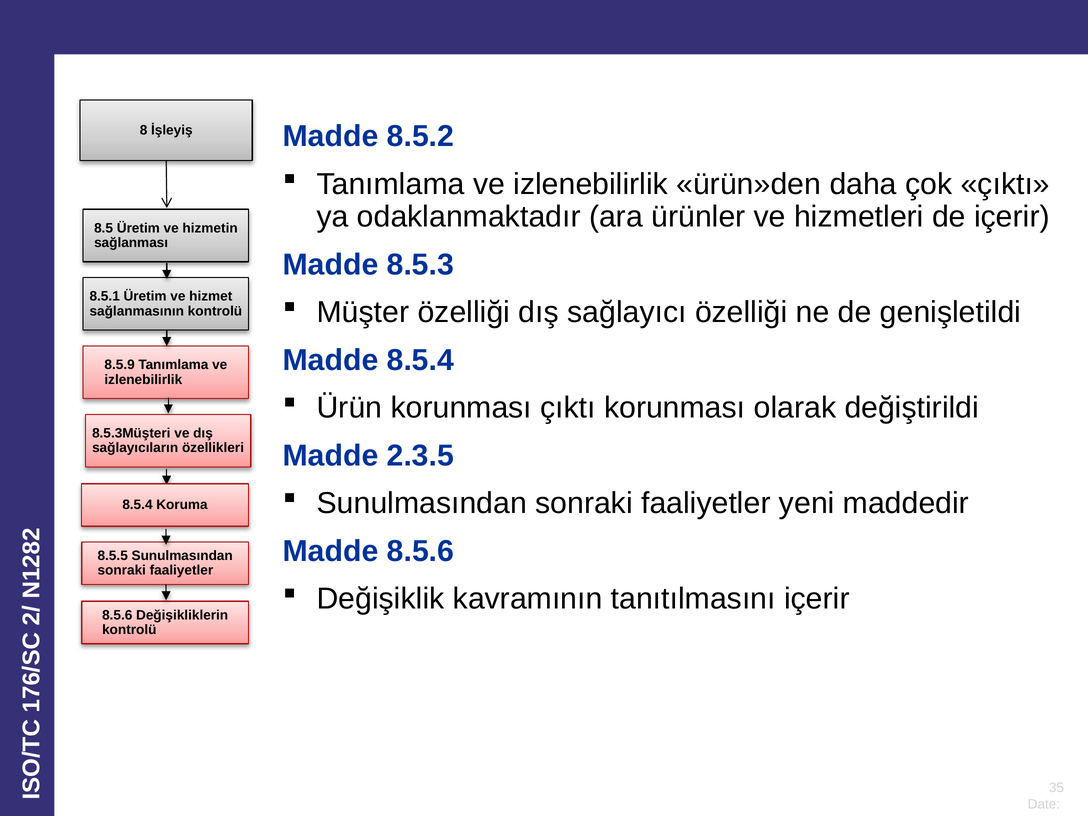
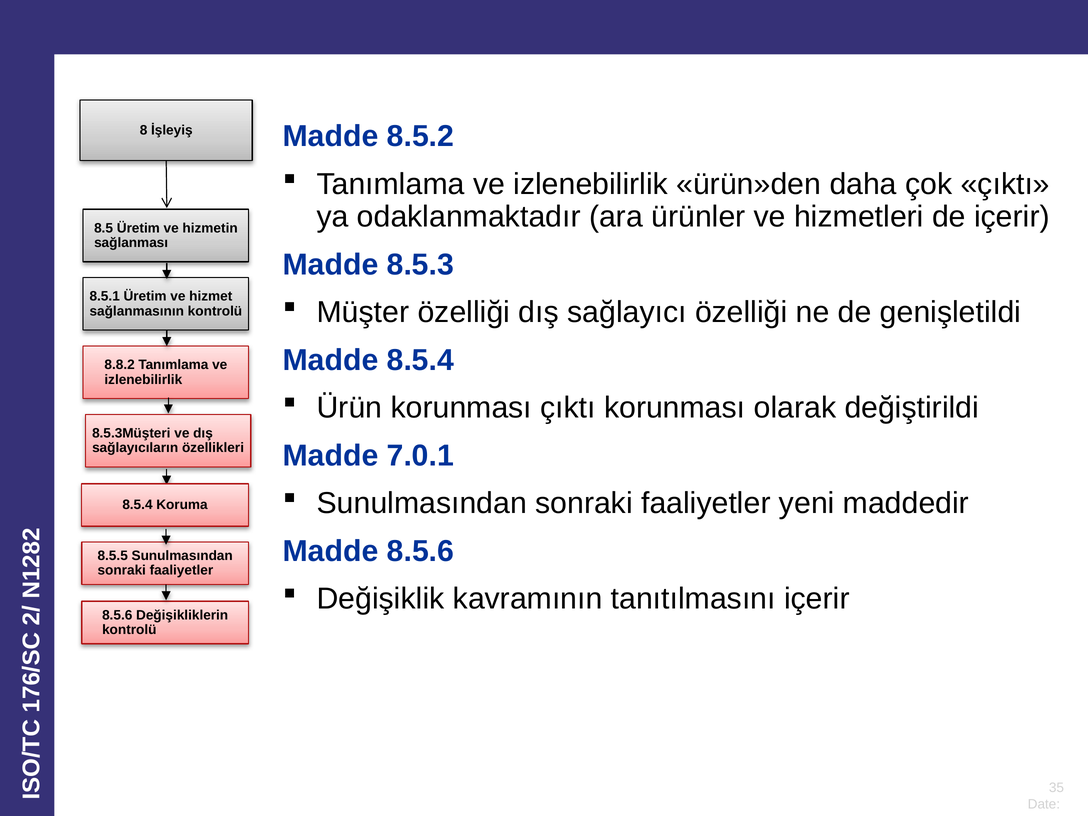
8.5.9: 8.5.9 -> 8.8.2 (120, 365)
2.3.5: 2.3.5 -> 7.0.1 (420, 456)
